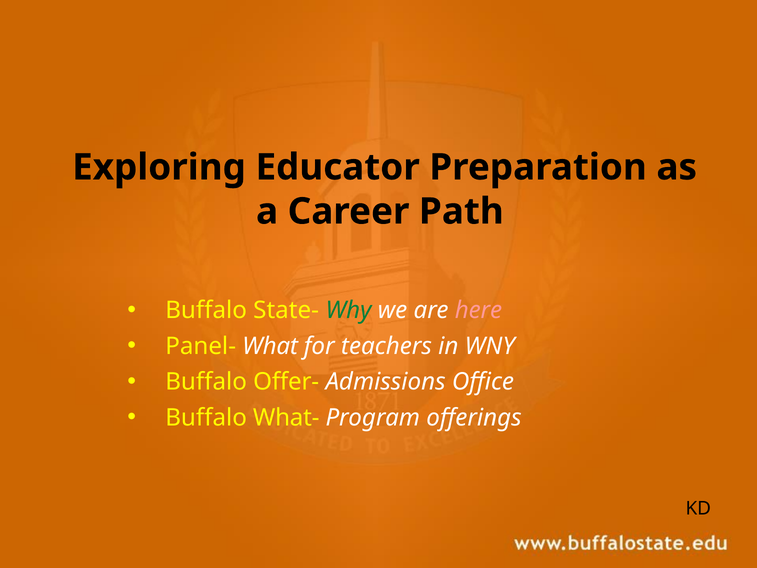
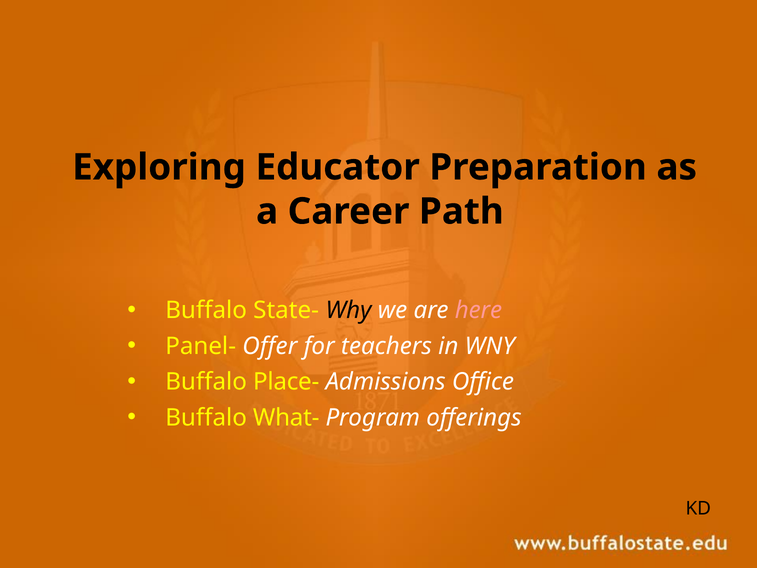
Why colour: green -> black (348, 310)
What: What -> Offer (270, 346)
Offer-: Offer- -> Place- (286, 382)
